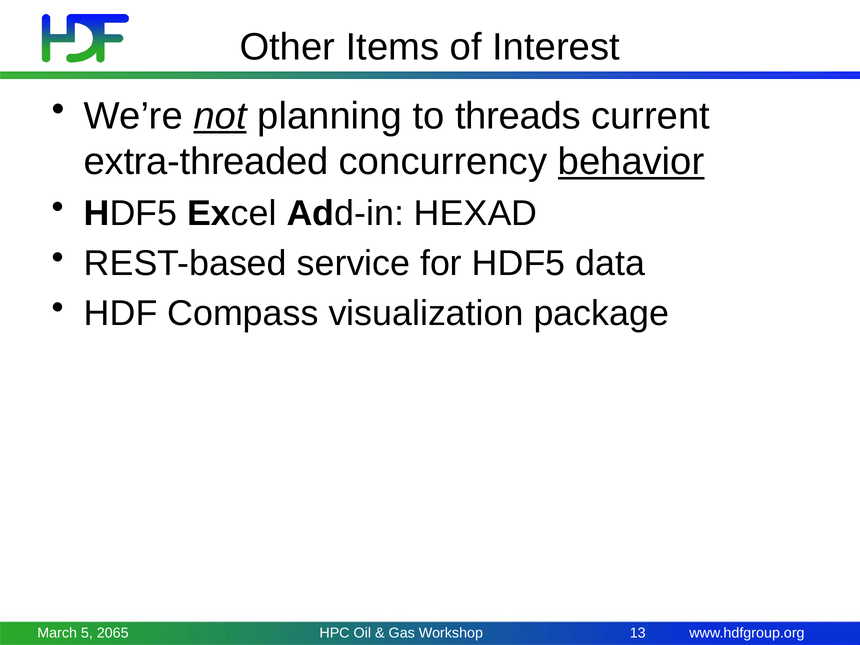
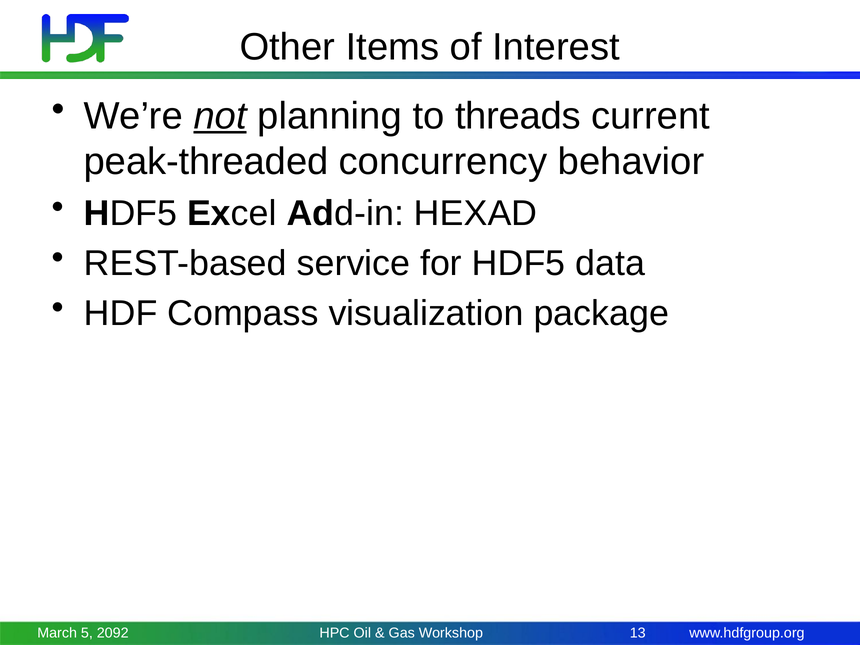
extra-threaded: extra-threaded -> peak-threaded (206, 162)
behavior underline: present -> none (631, 162)
2065: 2065 -> 2092 (113, 633)
